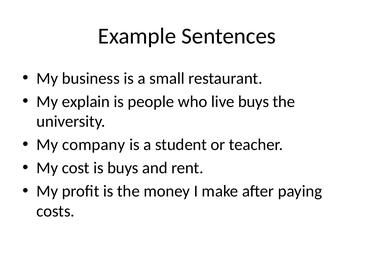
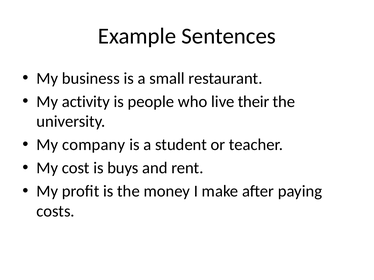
explain: explain -> activity (86, 102)
live buys: buys -> their (254, 102)
